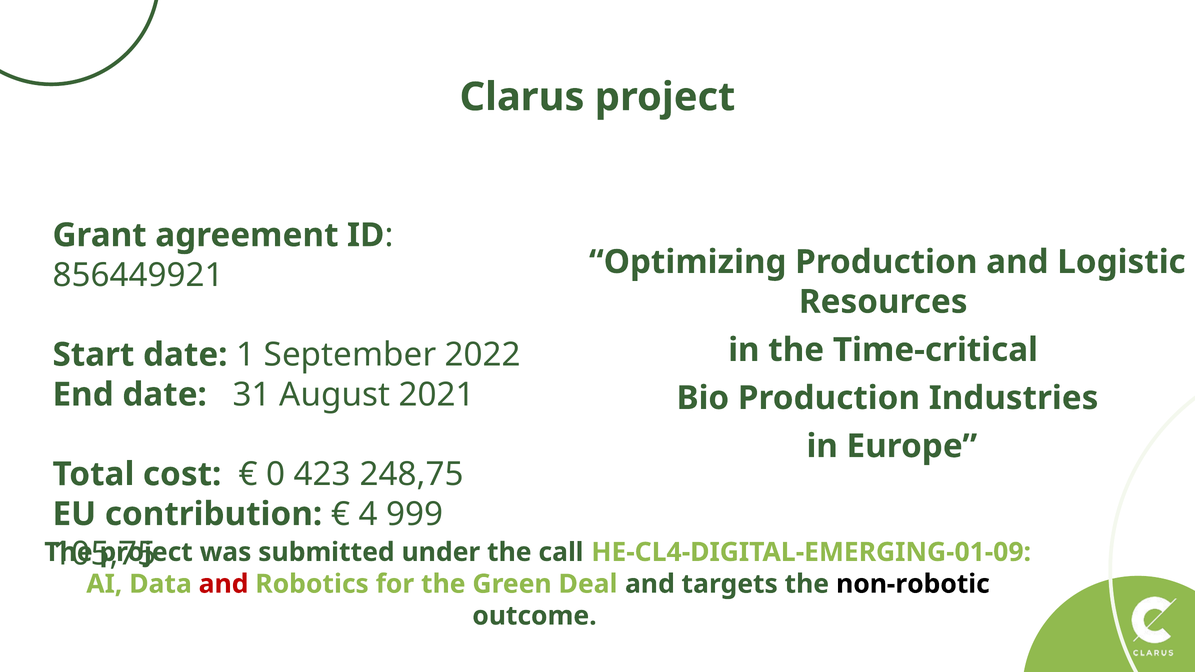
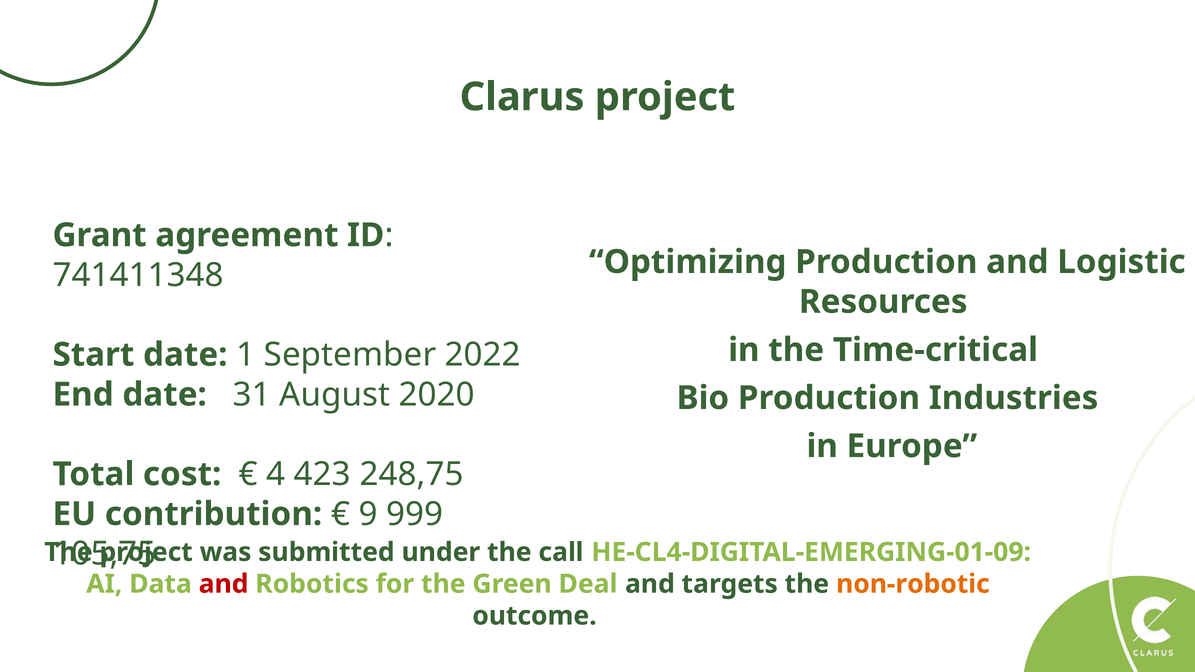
856449921: 856449921 -> 741411348 (138, 275)
2021: 2021 -> 2020 (437, 395)
0: 0 -> 4 (276, 474)
4: 4 -> 9 (368, 514)
non-robotic colour: black -> orange (913, 584)
